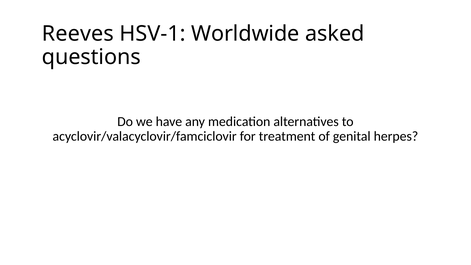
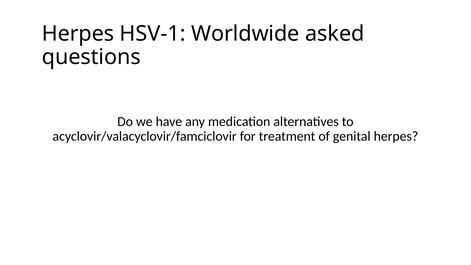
Reeves: Reeves -> Herpes (78, 34)
